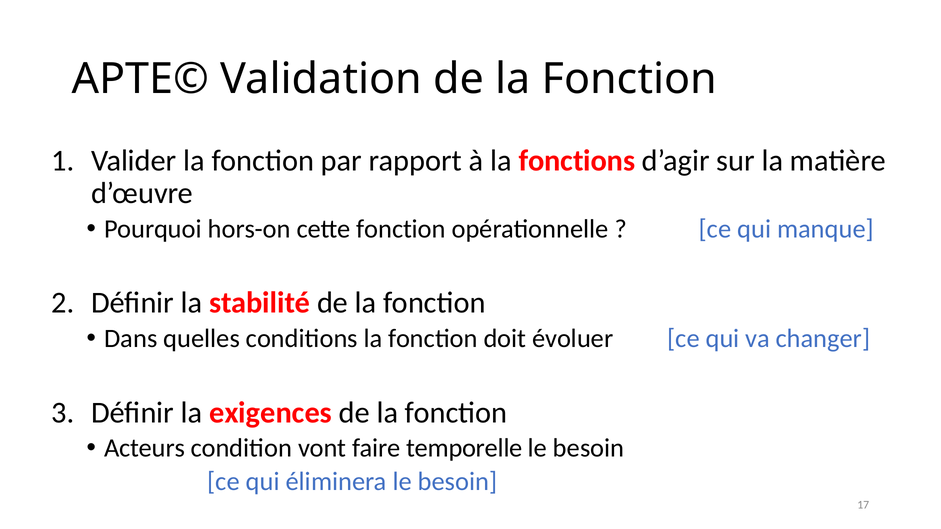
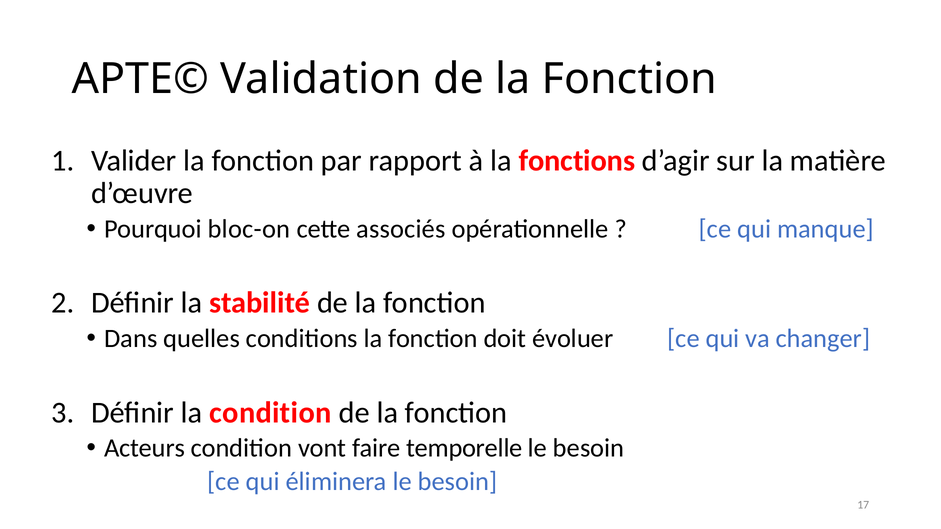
hors-on: hors-on -> bloc-on (249, 229)
cette fonction: fonction -> associés (401, 229)
la exigences: exigences -> condition (270, 413)
